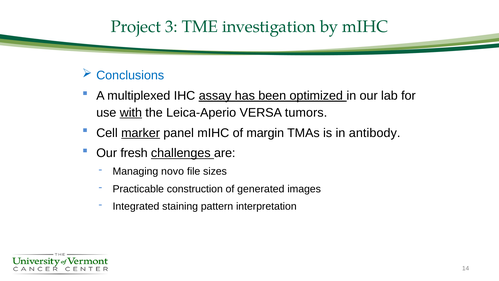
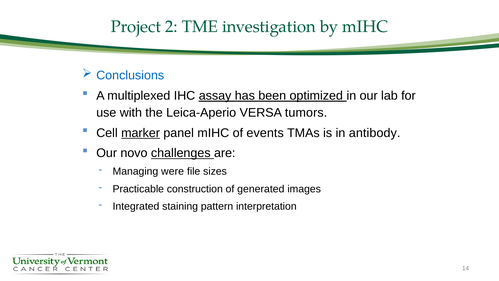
3: 3 -> 2 (171, 27)
with underline: present -> none (131, 113)
margin: margin -> events (265, 133)
fresh: fresh -> novo (134, 153)
novo: novo -> were (173, 171)
